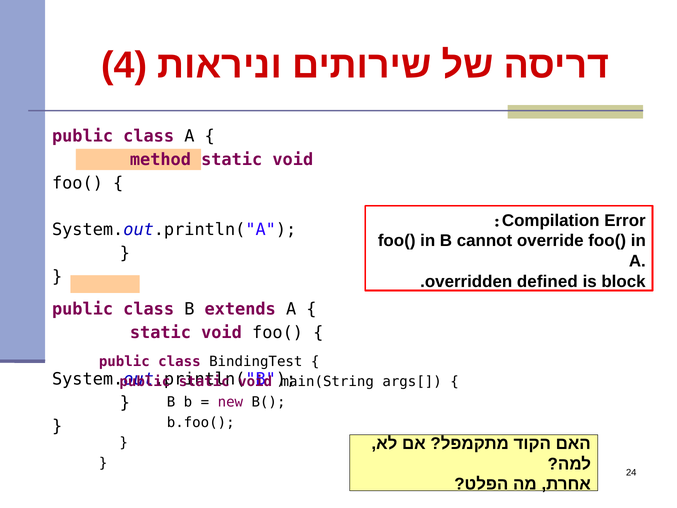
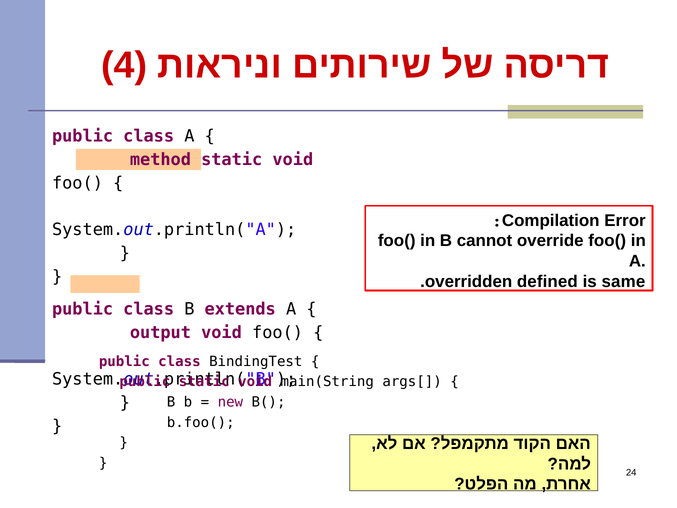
block: block -> same (623, 281)
static: static -> output (160, 332)
